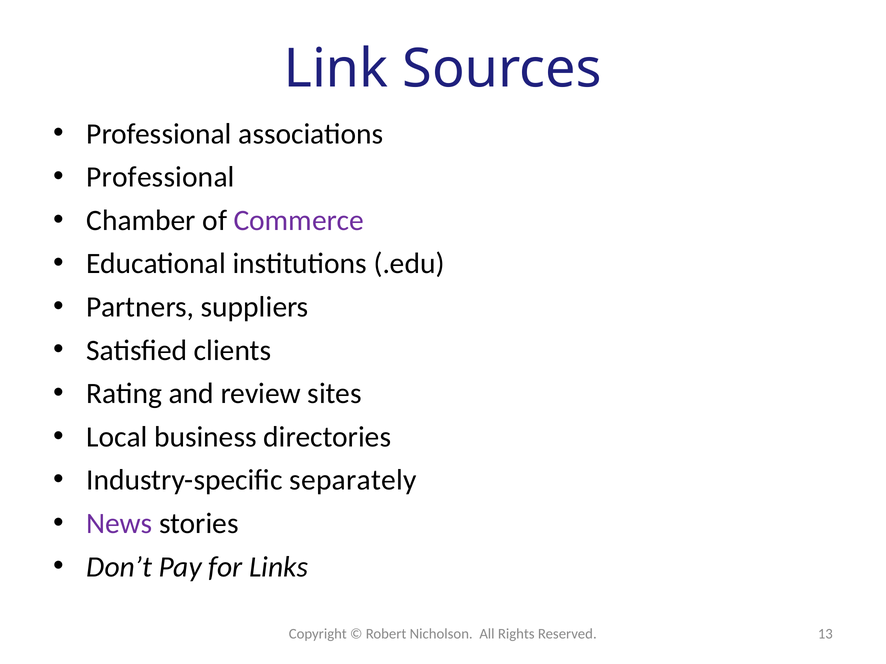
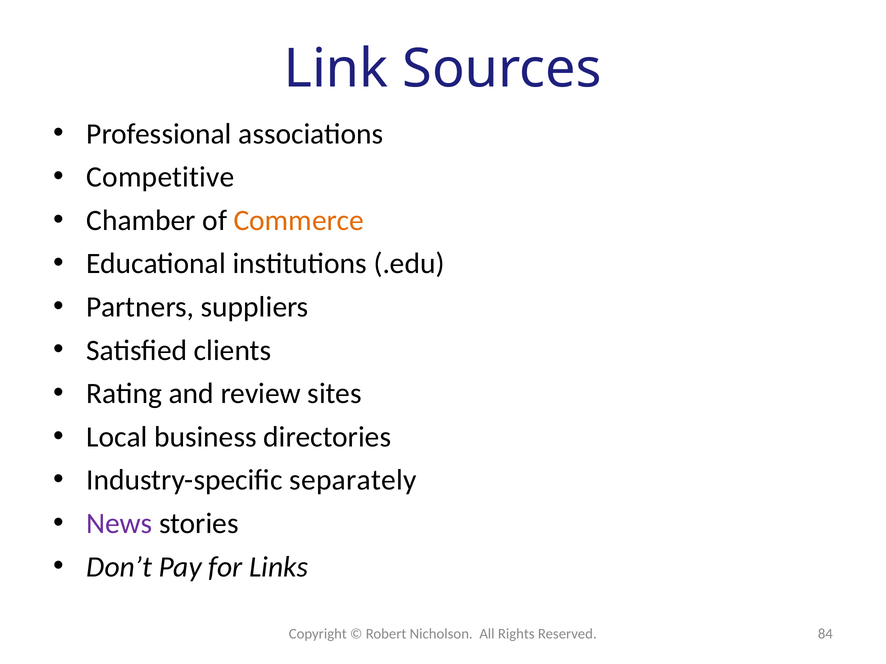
Professional: Professional -> Competitive (160, 177)
Commerce colour: purple -> orange (299, 221)
13: 13 -> 84 (825, 634)
